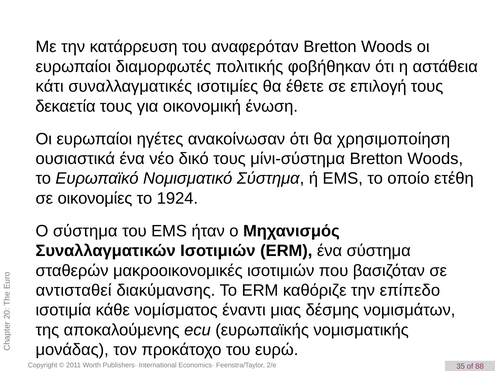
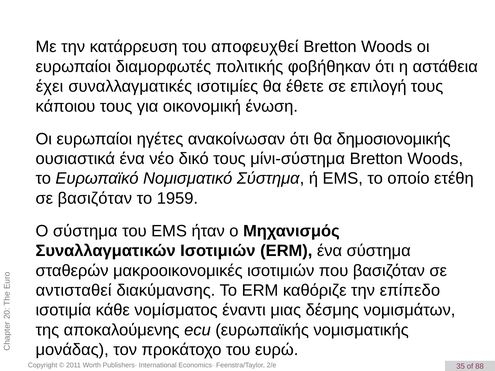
αναφερόταν: αναφερόταν -> αποφευχθεί (255, 47)
κάτι: κάτι -> έχει (50, 86)
δεκαετία: δεκαετία -> κάποιου (65, 106)
χρησιμοποίηση: χρησιμοποίηση -> δημοσιονομικής (394, 139)
σε οικονομίες: οικονομίες -> βασιζόταν (95, 198)
1924: 1924 -> 1959 (177, 198)
